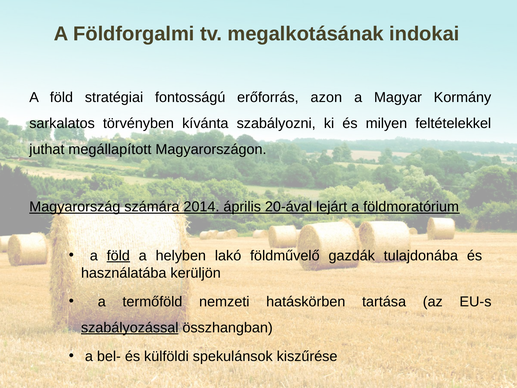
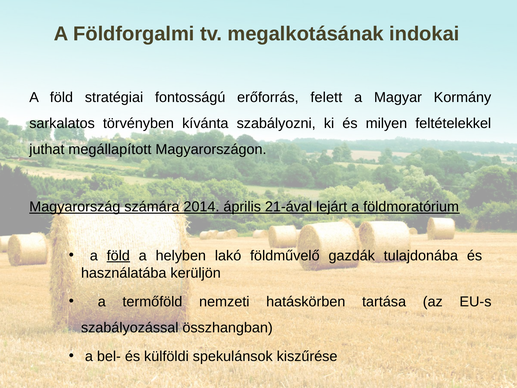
azon: azon -> felett (326, 97)
20-ával: 20-ával -> 21-ával (289, 207)
szabályozással underline: present -> none (130, 327)
